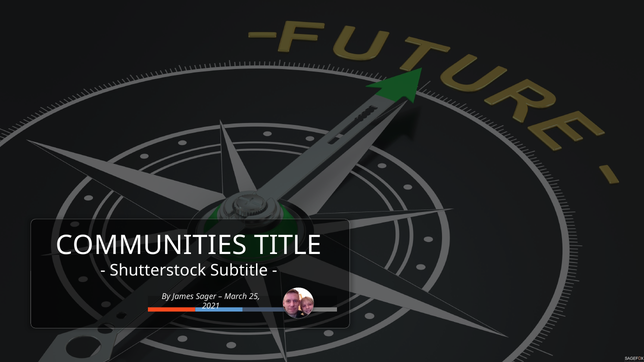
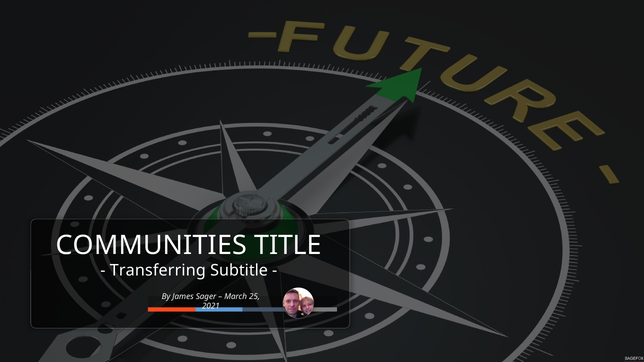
Shutterstock: Shutterstock -> Transferring (158, 271)
